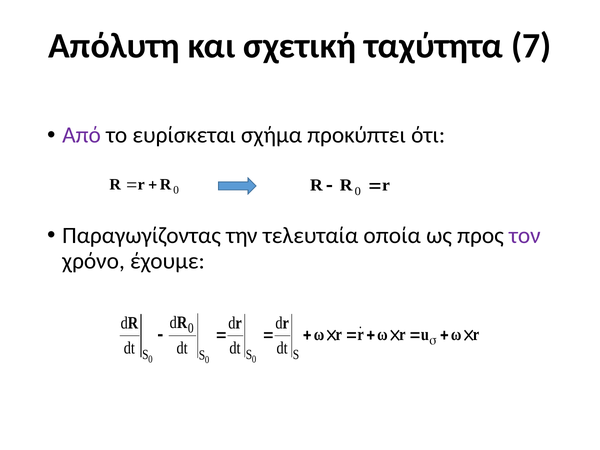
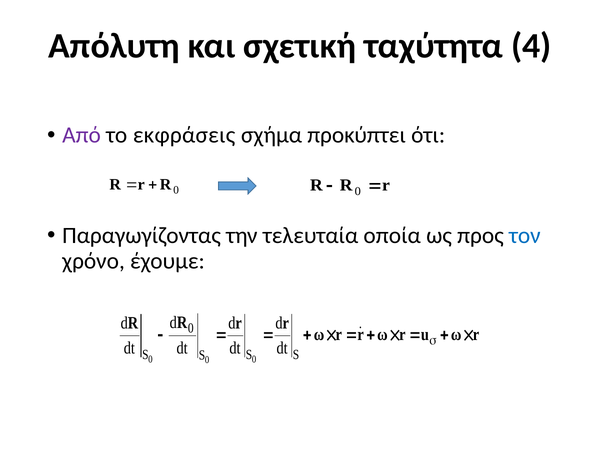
7: 7 -> 4 (531, 46)
ευρίσκεται: ευρίσκεται -> εκφράσεις (184, 135)
τον colour: purple -> blue (525, 236)
